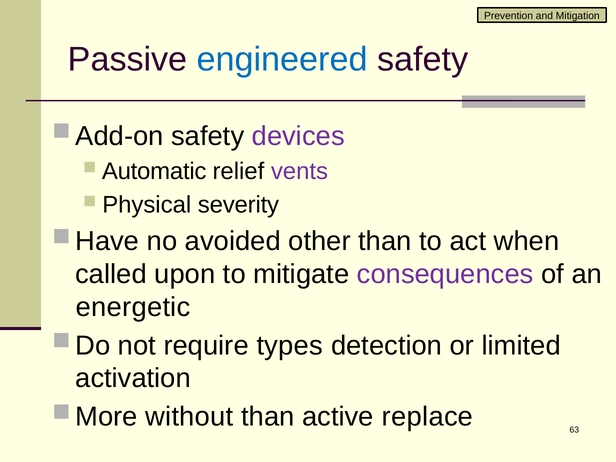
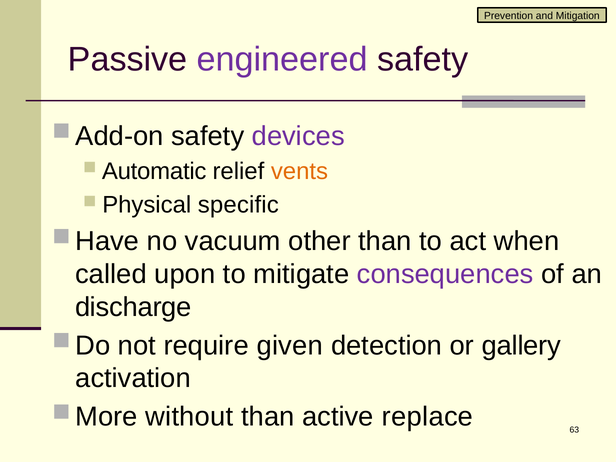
engineered colour: blue -> purple (282, 60)
vents colour: purple -> orange (299, 171)
severity: severity -> specific (238, 205)
avoided: avoided -> vacuum (233, 241)
energetic: energetic -> discharge (133, 307)
types: types -> given (290, 346)
limited: limited -> gallery (521, 346)
